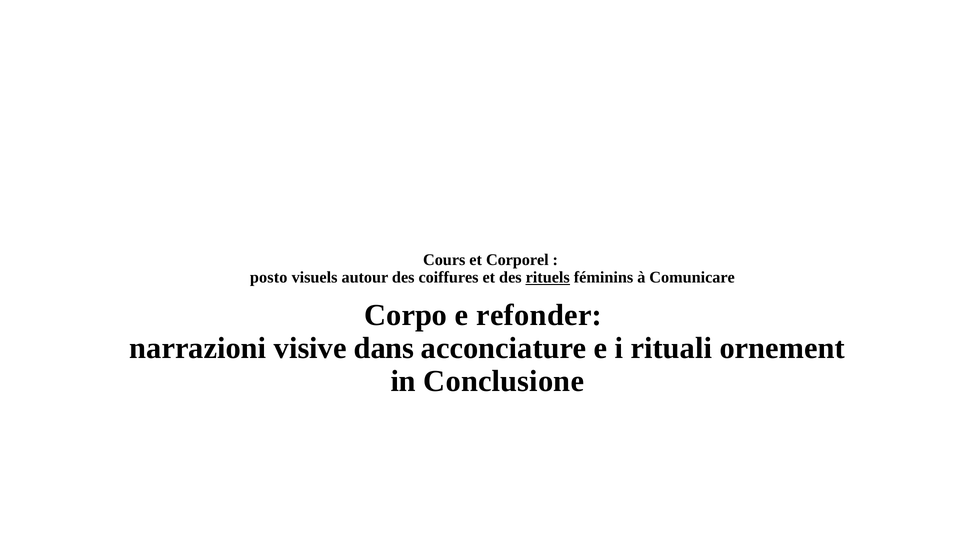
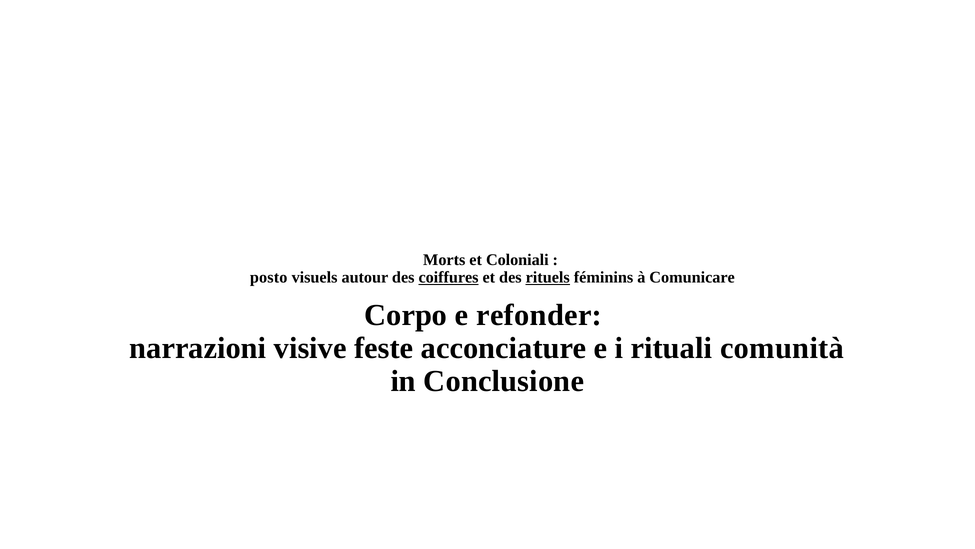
Cours: Cours -> Morts (444, 260)
Corporel: Corporel -> Coloniali (517, 260)
coiffures underline: none -> present (449, 277)
dans: dans -> feste (384, 348)
ornement: ornement -> comunità (782, 348)
